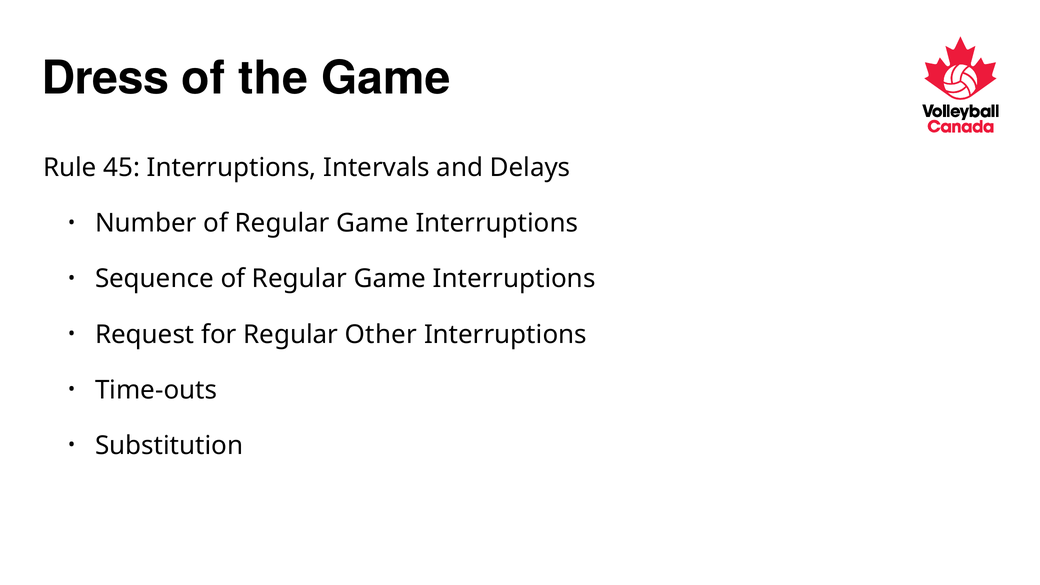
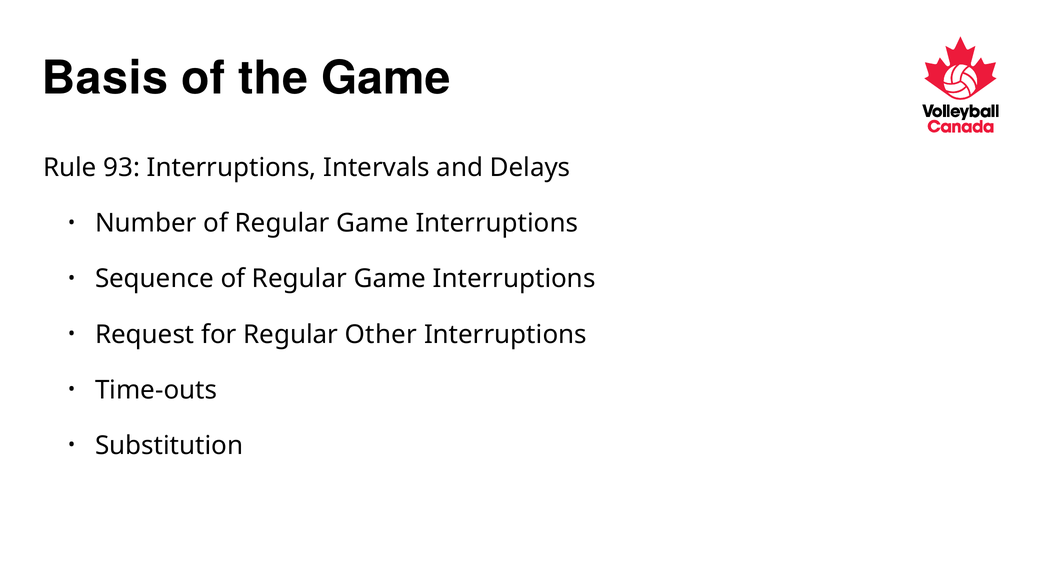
Dress: Dress -> Basis (105, 78)
45: 45 -> 93 (122, 168)
